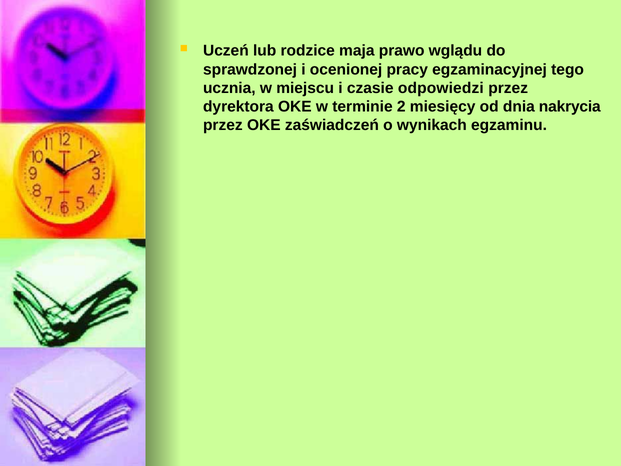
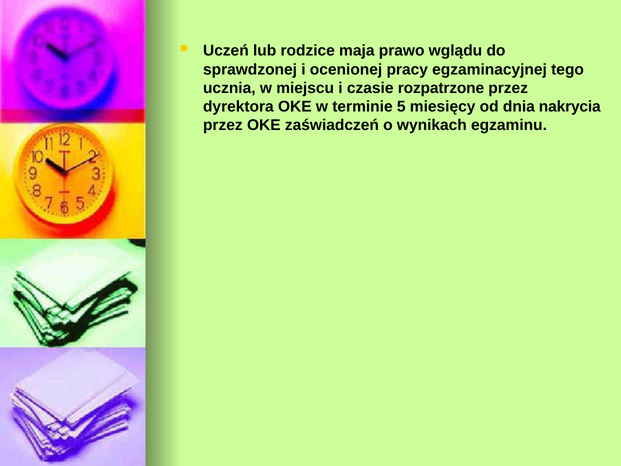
odpowiedzi: odpowiedzi -> rozpatrzone (441, 88)
2: 2 -> 5 (401, 107)
